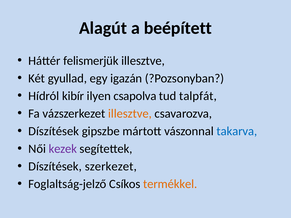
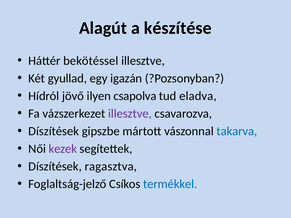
beépített: beépített -> készítése (178, 28)
felismerjük: felismerjük -> bekötéssel (91, 61)
kibír: kibír -> jövő (73, 96)
talpfát: talpfát -> eladva (198, 96)
illesztve colour: orange -> purple (130, 114)
szerkezet: szerkezet -> ragasztva (111, 167)
termékkel colour: orange -> blue (170, 184)
